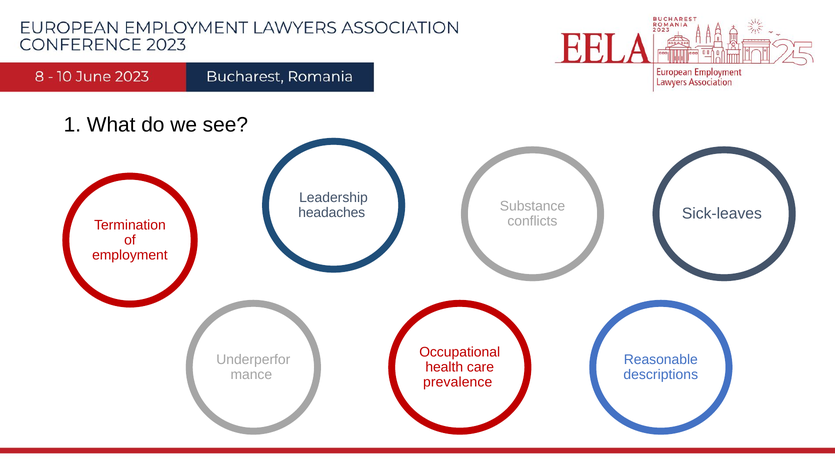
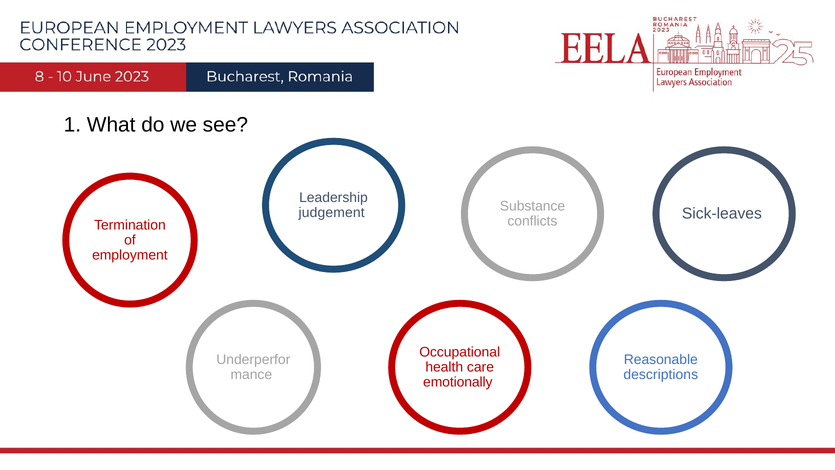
headaches: headaches -> judgement (332, 213)
prevalence: prevalence -> emotionally (458, 382)
